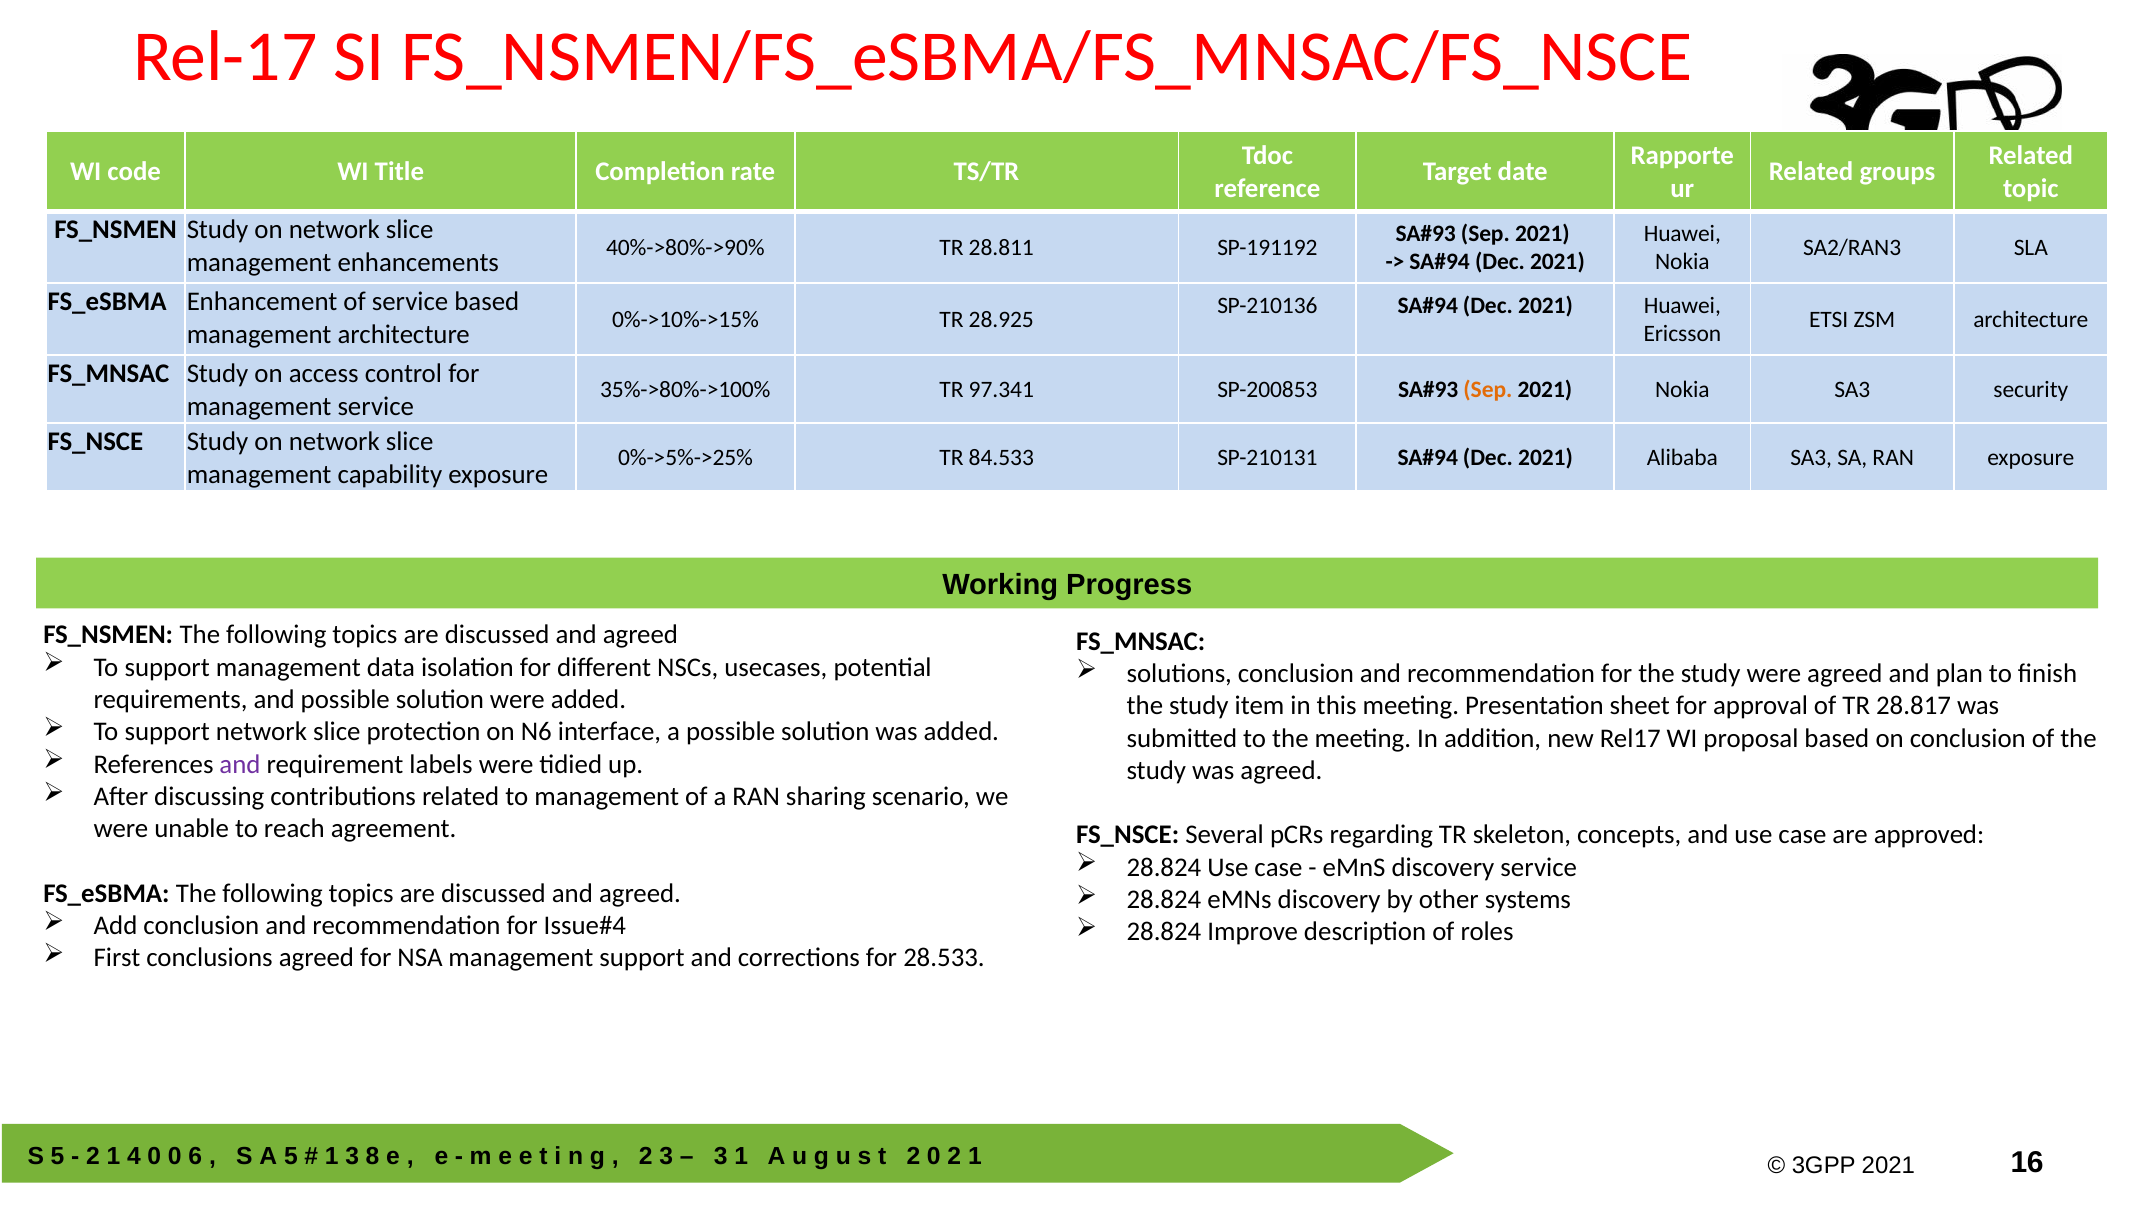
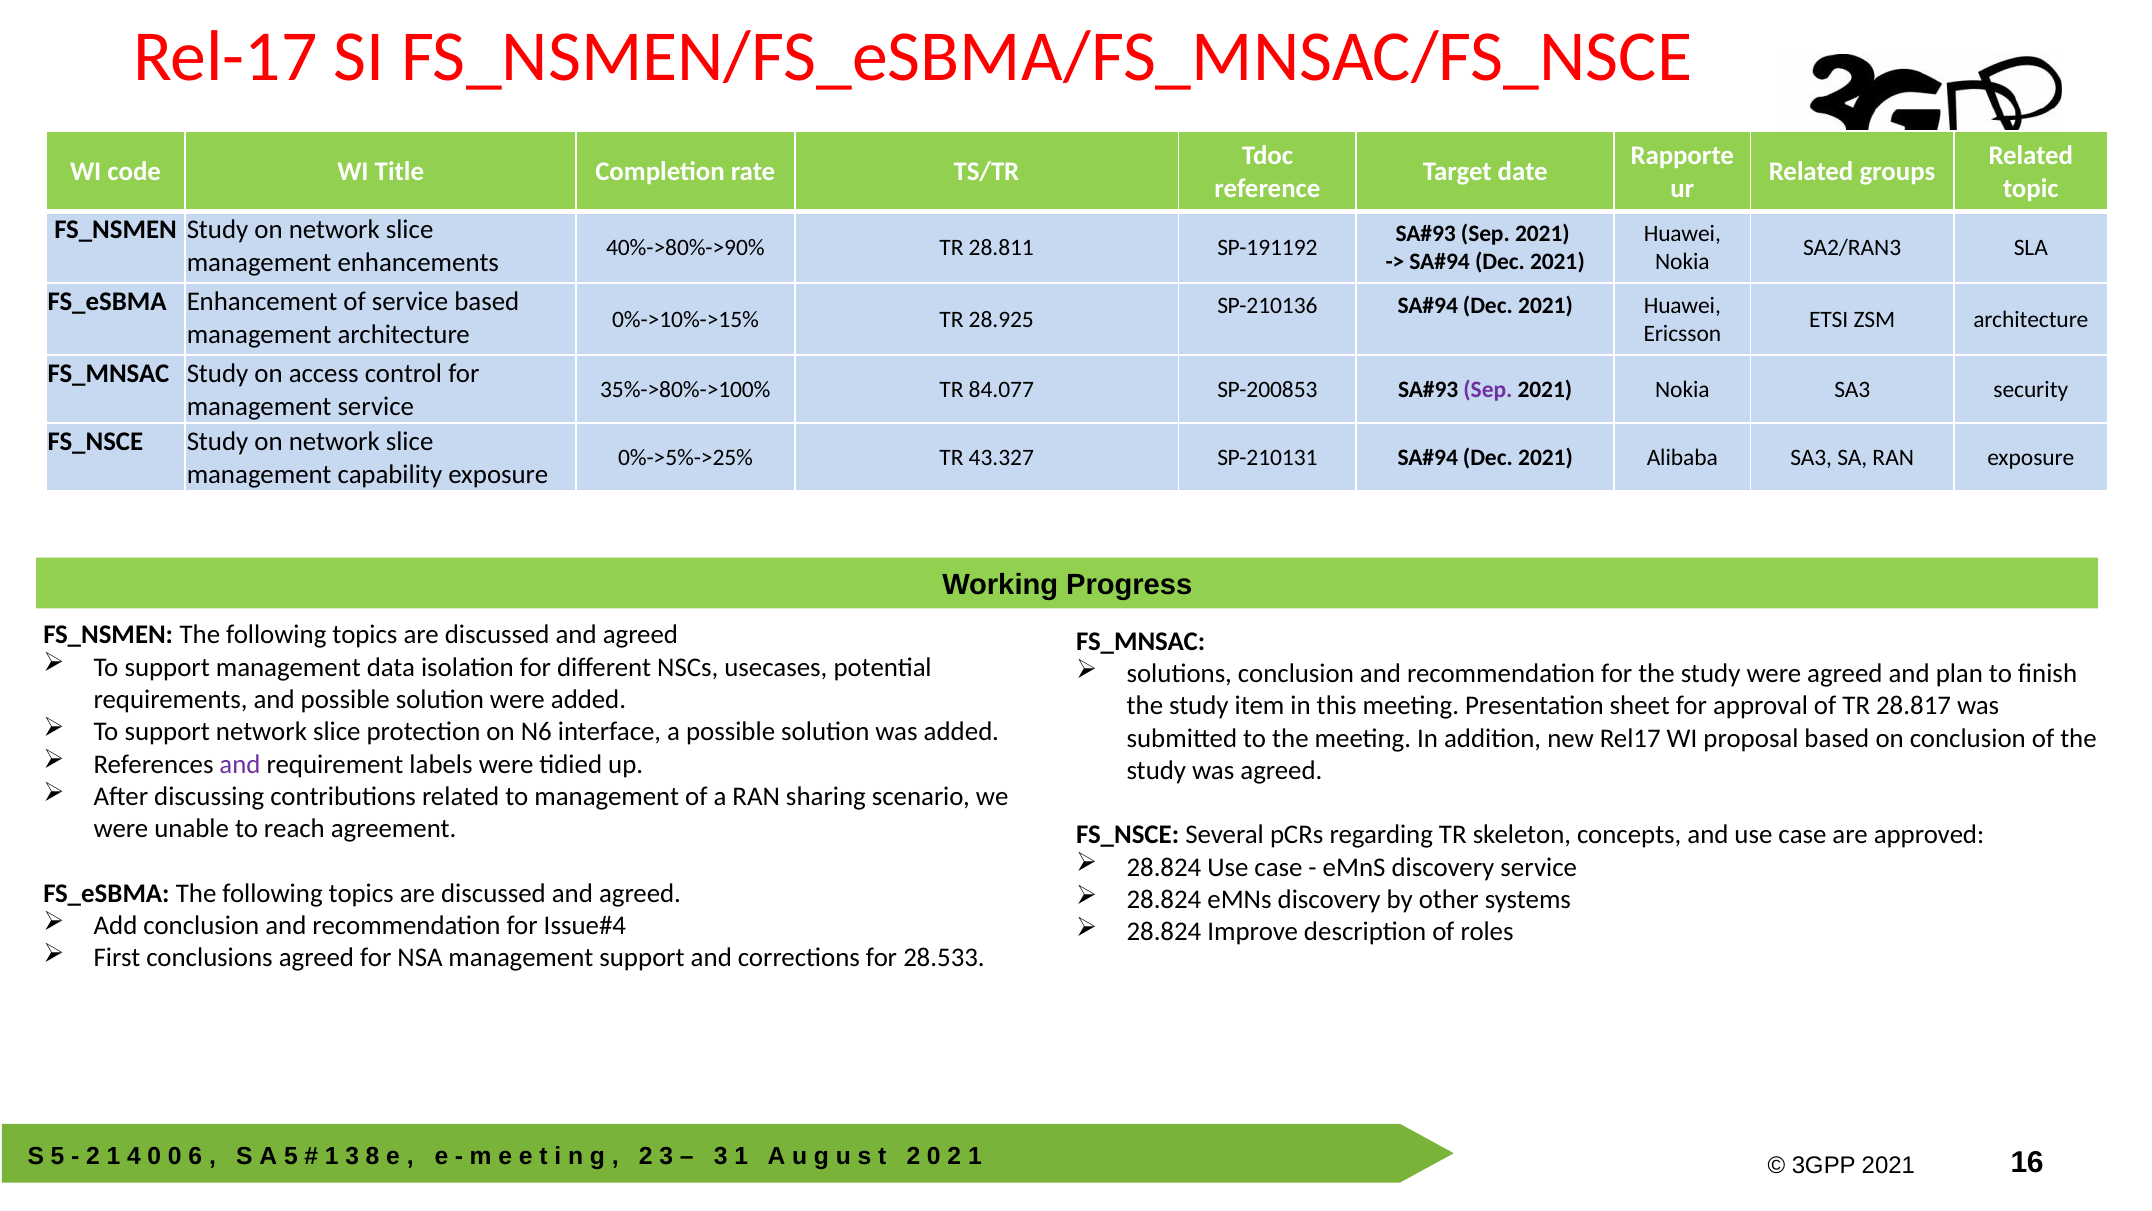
97.341: 97.341 -> 84.077 (1001, 389)
Sep colour: orange -> purple (1488, 389)
84.533: 84.533 -> 43.327 (1001, 457)
